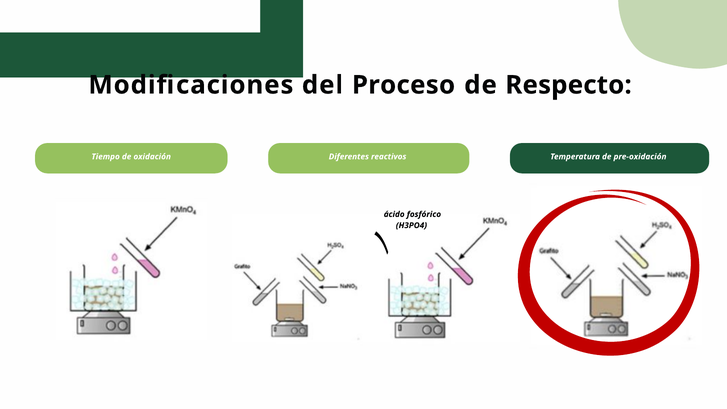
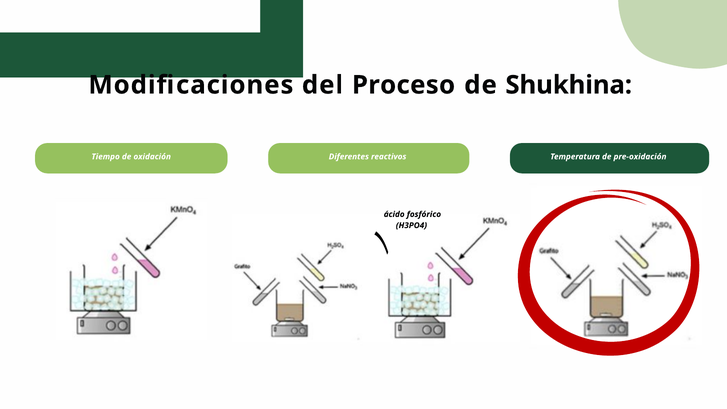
Respecto: Respecto -> Shukhina (569, 85)
